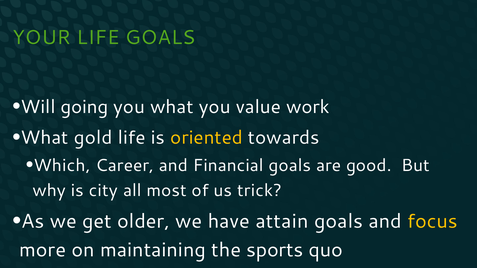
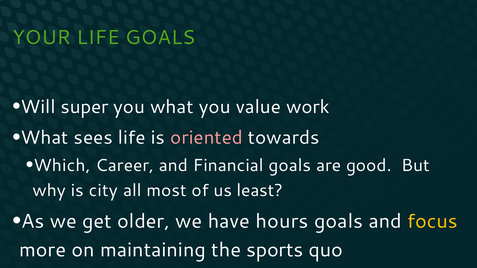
going: going -> super (84, 107)
gold: gold -> sees (93, 138)
oriented colour: yellow -> pink (207, 138)
trick: trick -> least (260, 191)
attain: attain -> hours (282, 222)
